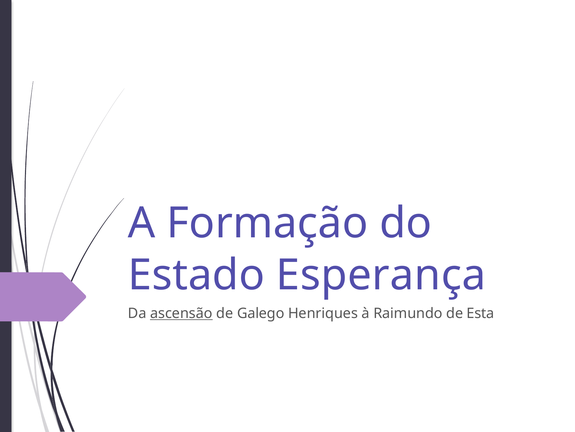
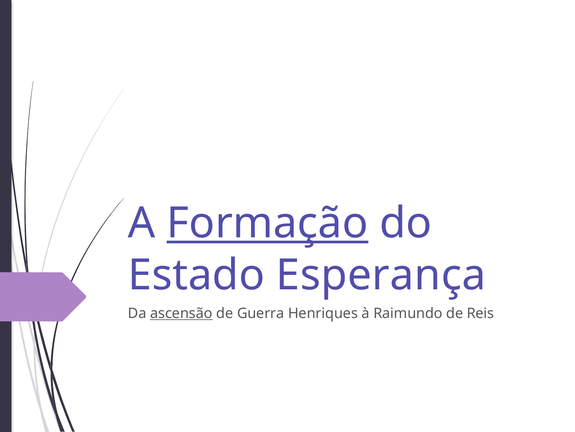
Formação underline: none -> present (267, 223)
Galego: Galego -> Guerra (261, 313)
Esta: Esta -> Reis (480, 313)
